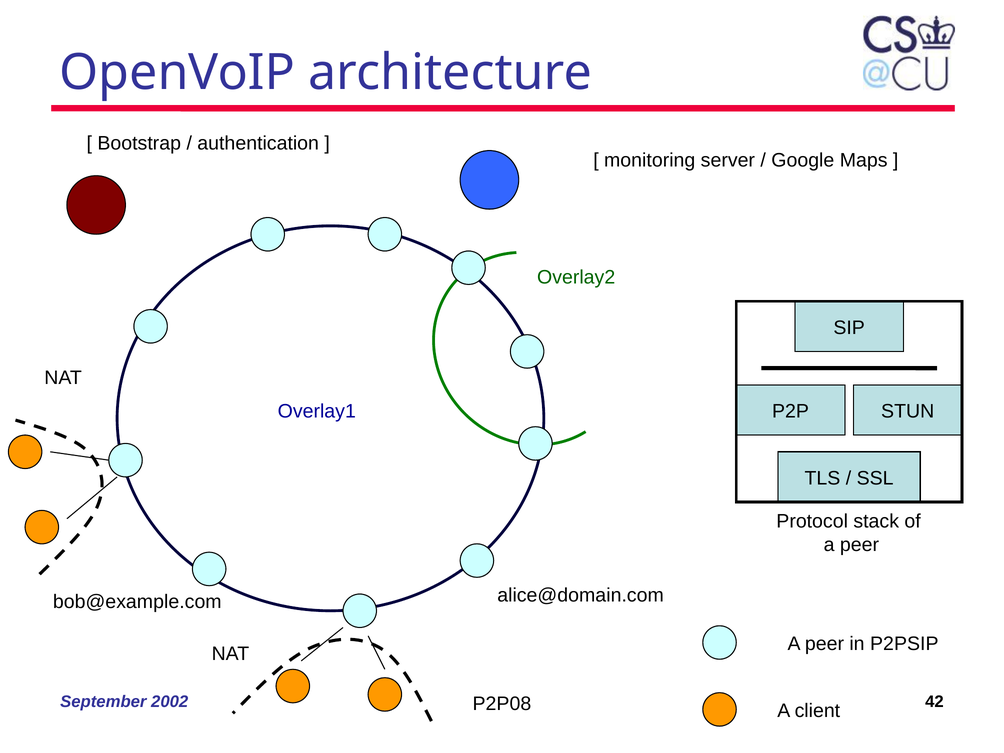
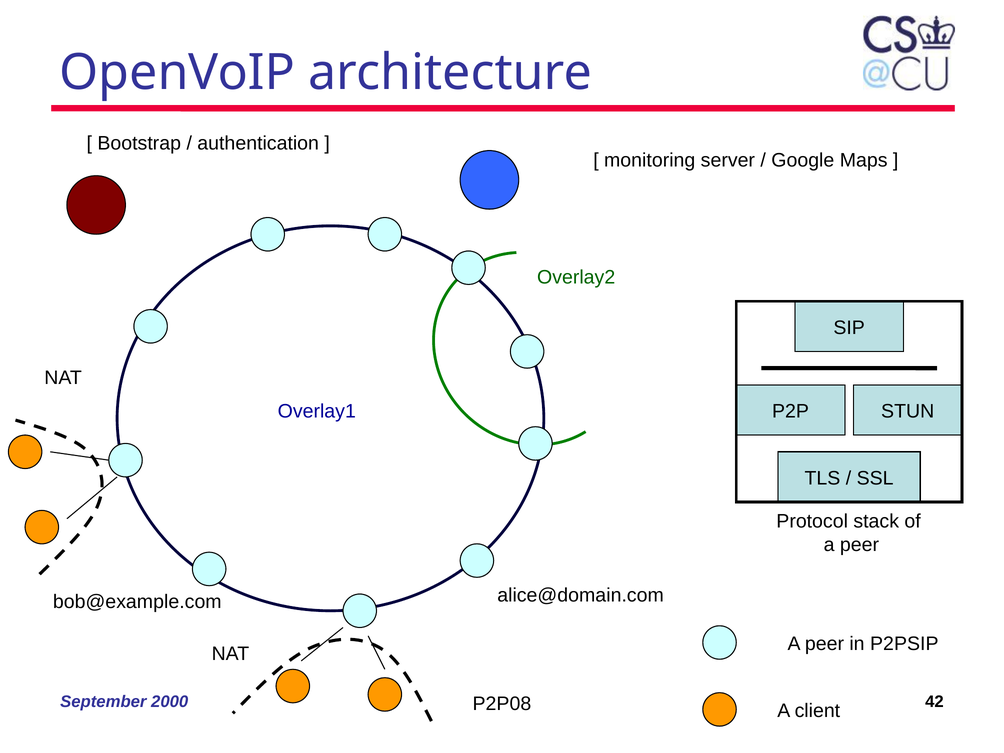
2002: 2002 -> 2000 (170, 702)
